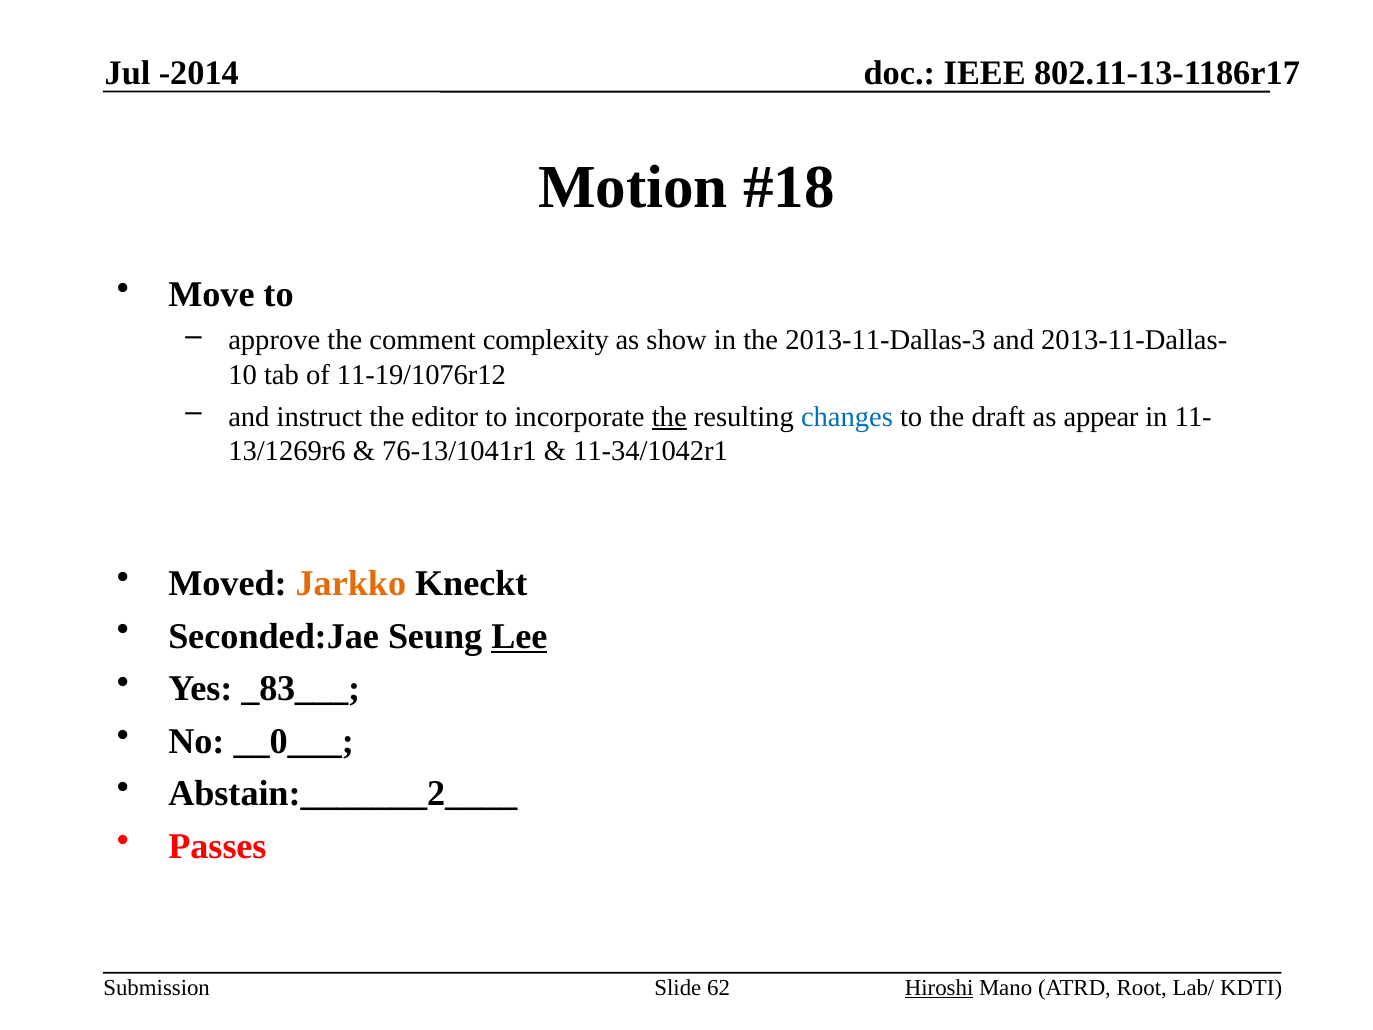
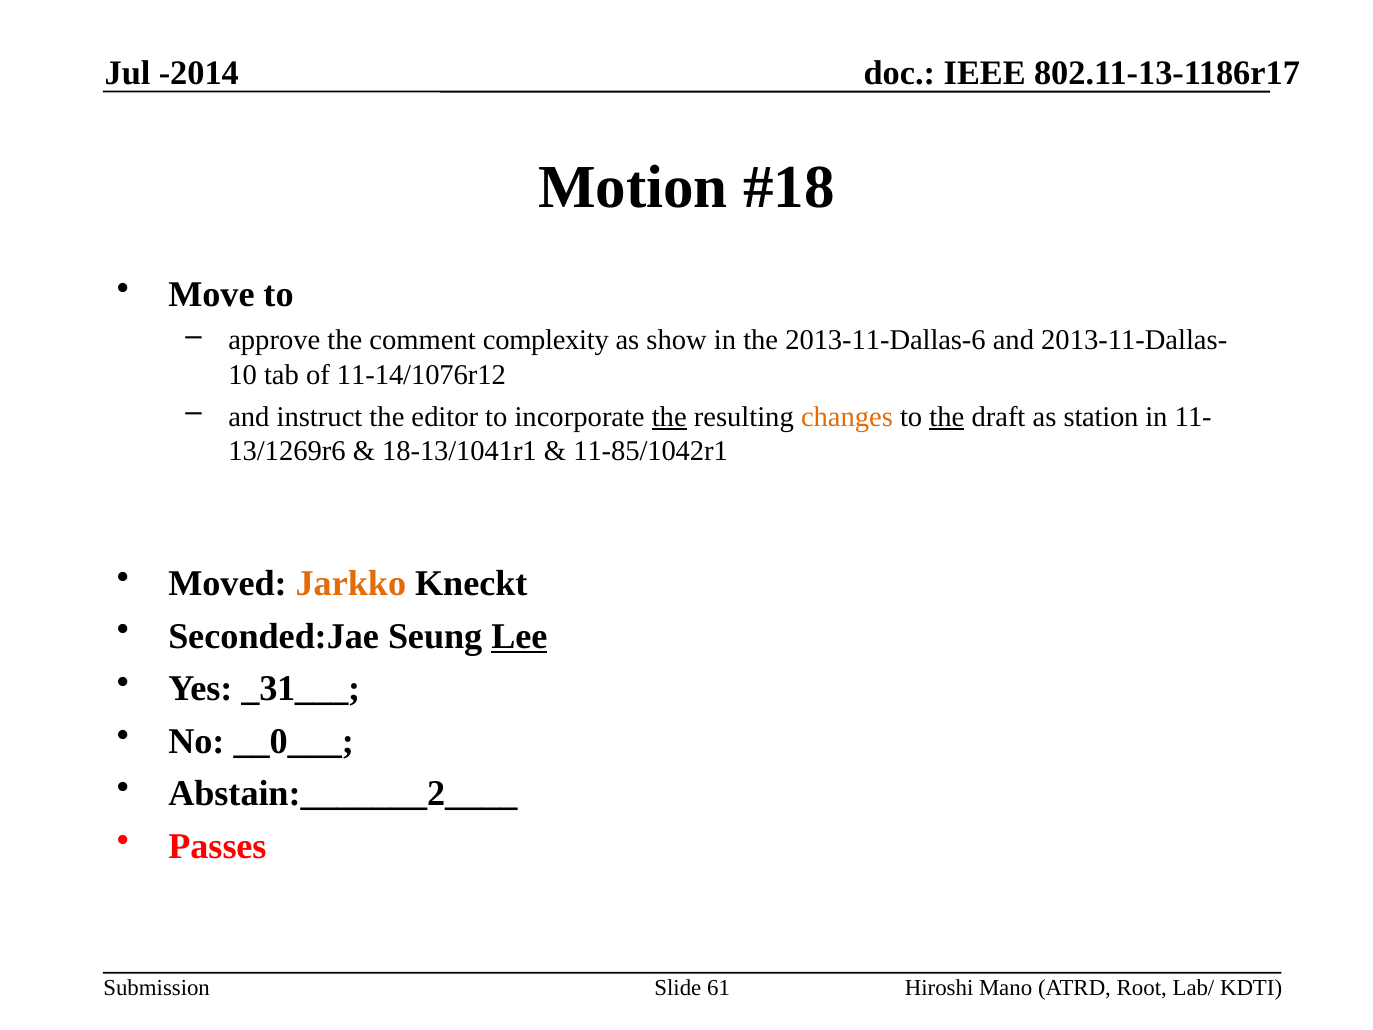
2013-11-Dallas-3: 2013-11-Dallas-3 -> 2013-11-Dallas-6 (886, 340)
11-19/1076r12: 11-19/1076r12 -> 11-14/1076r12 (421, 375)
changes colour: blue -> orange (847, 417)
the underline: none -> present (947, 417)
appear: appear -> station (1101, 417)
76-13/1041r1: 76-13/1041r1 -> 18-13/1041r1 (459, 451)
11-34/1042r1: 11-34/1042r1 -> 11-85/1042r1 (651, 451)
_83___: _83___ -> _31___ (301, 689)
62: 62 -> 61 (719, 988)
Hiroshi underline: present -> none (939, 988)
